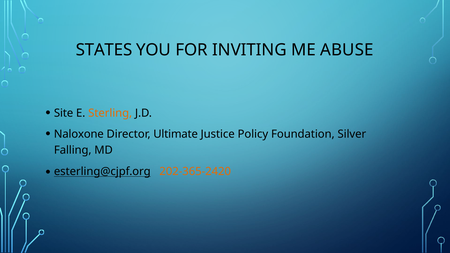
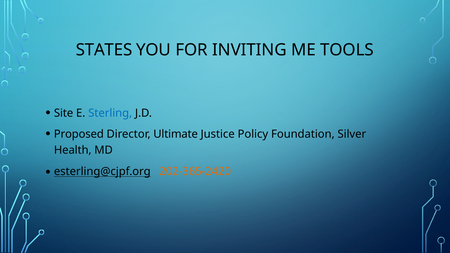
ABUSE: ABUSE -> TOOLS (347, 50)
Sterling colour: orange -> blue (110, 113)
Naloxone: Naloxone -> Proposed (79, 134)
Falling: Falling -> Health (73, 150)
